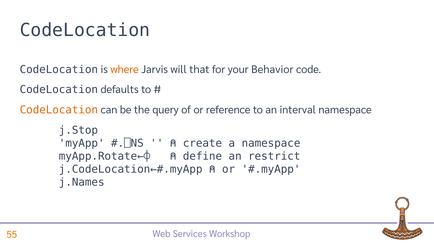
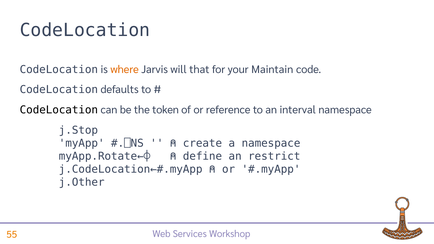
Behavior: Behavior -> Maintain (272, 69)
CodeLocation colour: orange -> black (59, 110)
query: query -> token (166, 110)
j.Names: j.Names -> j.Other (82, 182)
